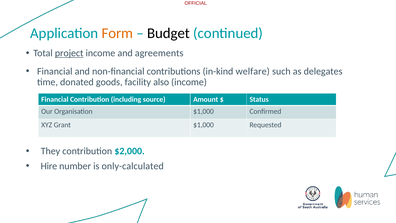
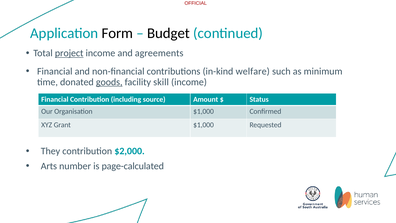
Form colour: orange -> black (117, 33)
delegates: delegates -> minimum (323, 71)
goods underline: none -> present (109, 82)
also: also -> skill (161, 82)
Hire: Hire -> Arts (49, 166)
only-calculated: only-calculated -> page-calculated (133, 166)
